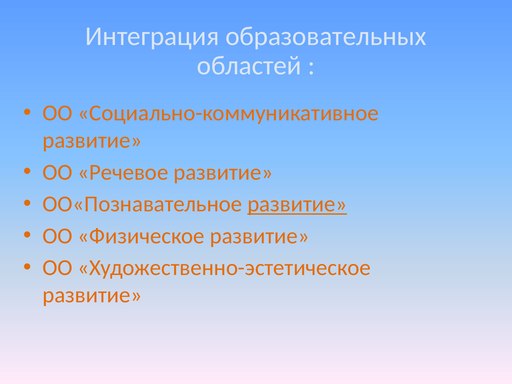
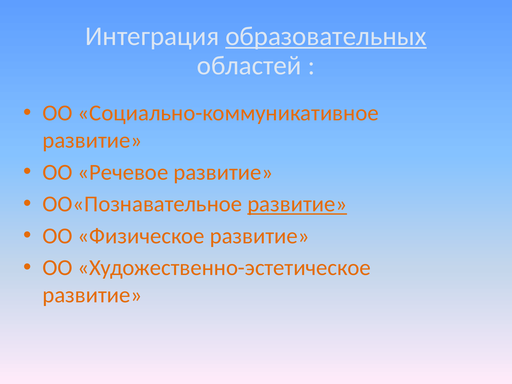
образовательных underline: none -> present (326, 36)
